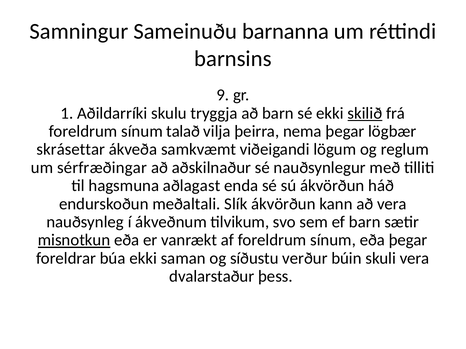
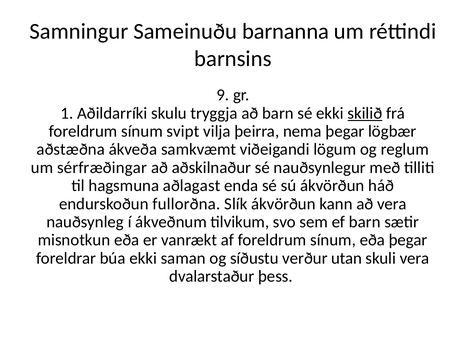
talað: talað -> svipt (183, 131)
skrásettar: skrásettar -> aðstæðna (71, 150)
meðaltali: meðaltali -> fullorðna (186, 204)
misnotkun underline: present -> none (74, 240)
búin: búin -> utan (347, 259)
